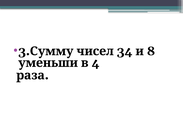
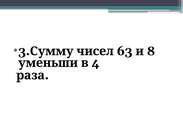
34: 34 -> 63 (125, 51)
